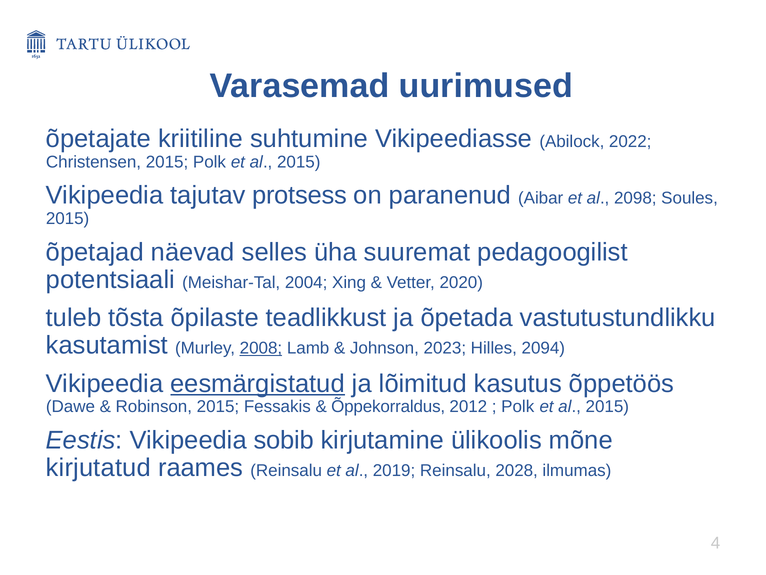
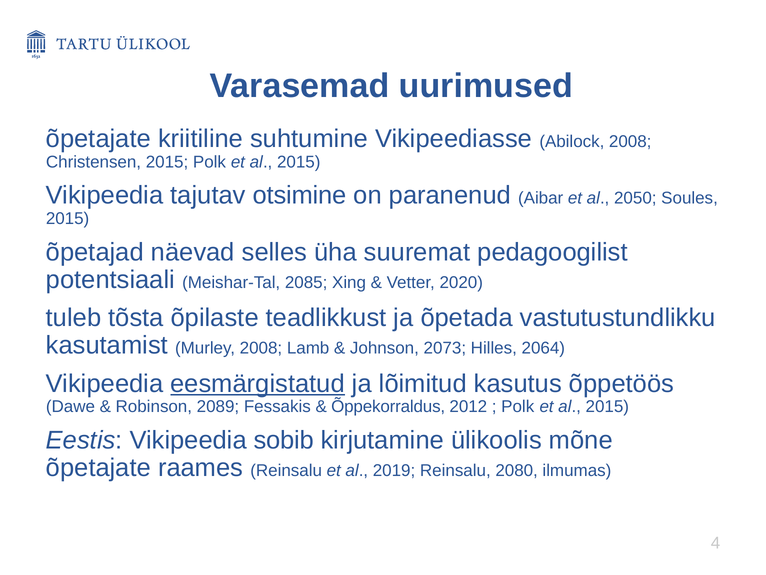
Abilock 2022: 2022 -> 2008 (630, 142)
protsess: protsess -> otsimine (300, 195)
2098: 2098 -> 2050 (635, 198)
2004: 2004 -> 2085 (306, 282)
2008 underline: present -> none (261, 348)
2023: 2023 -> 2073 (445, 348)
2094: 2094 -> 2064 (543, 348)
Robinson 2015: 2015 -> 2089 (218, 406)
kirjutatud: kirjutatud -> õpetajate (98, 468)
2028: 2028 -> 2080 (517, 470)
